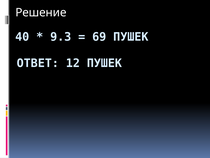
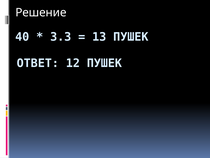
9.3: 9.3 -> 3.3 (61, 37)
69: 69 -> 13 (99, 37)
